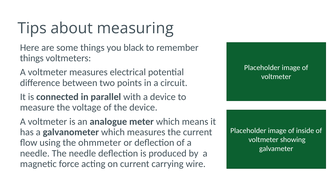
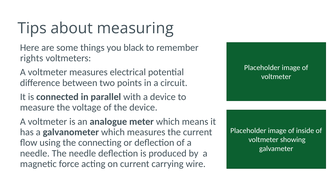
things: things -> rights (32, 58)
ohmmeter: ohmmeter -> connecting (100, 143)
